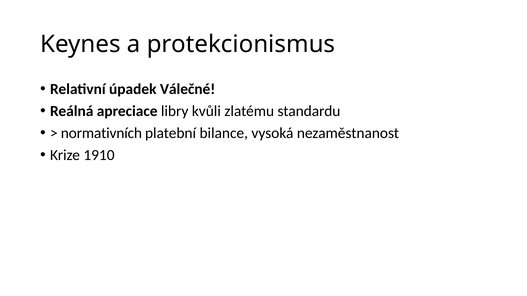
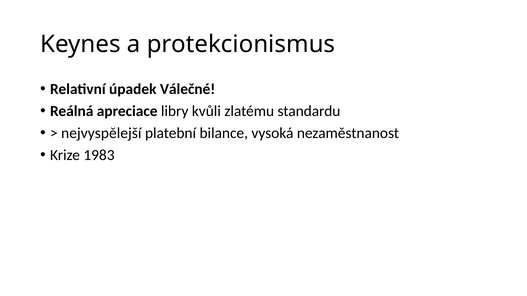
normativních: normativních -> nejvyspělejší (101, 133)
1910: 1910 -> 1983 (99, 155)
